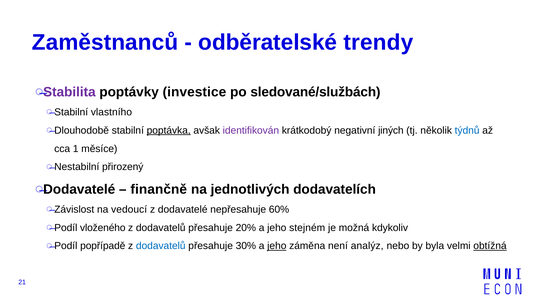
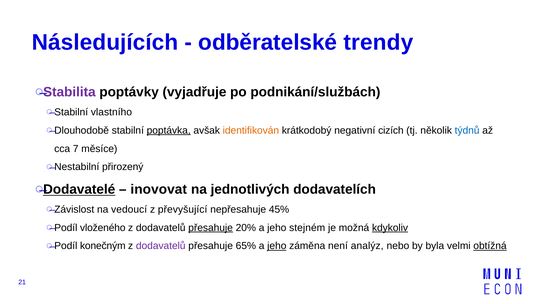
Zaměstnanců: Zaměstnanců -> Následujících (105, 43)
investice: investice -> vyjadřuje (194, 92)
sledované/službách: sledované/službách -> podnikání/službách (315, 92)
identifikován colour: purple -> orange (251, 131)
jiných: jiných -> cizích (391, 131)
1: 1 -> 7 (76, 149)
Dodavatelé underline: none -> present (79, 190)
finančně: finančně -> inovovat (159, 190)
z dodavatelé: dodavatelé -> převyšující (183, 210)
60%: 60% -> 45% (279, 210)
přesahuje underline: none -> present (211, 228)
kdykoliv underline: none -> present (390, 228)
popřípadě: popřípadě -> konečným (103, 246)
dodavatelů colour: blue -> purple (161, 246)
30%: 30% -> 65% (246, 246)
